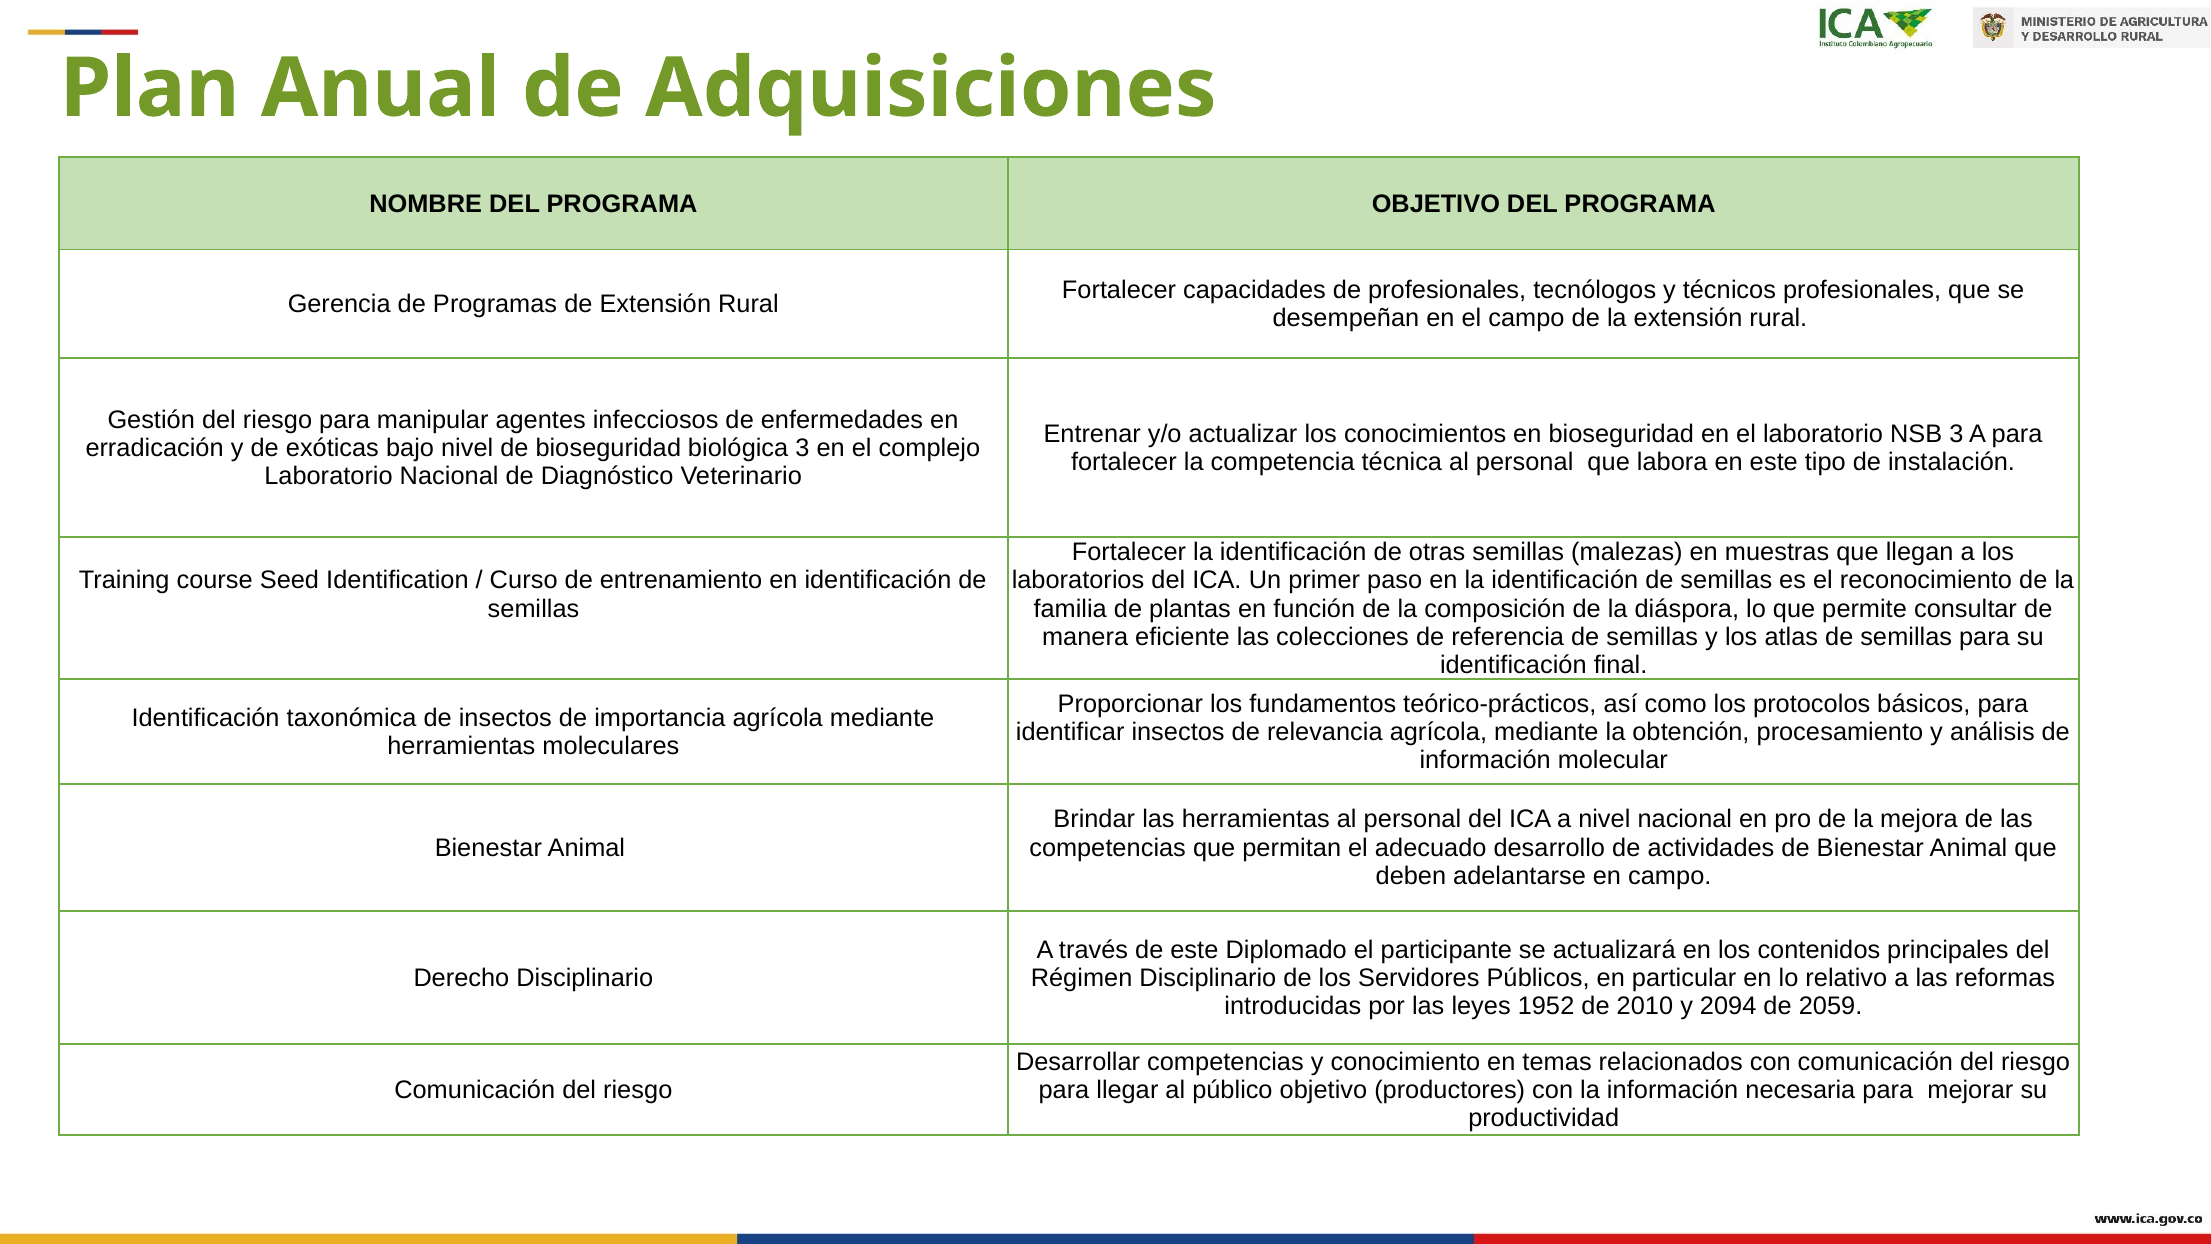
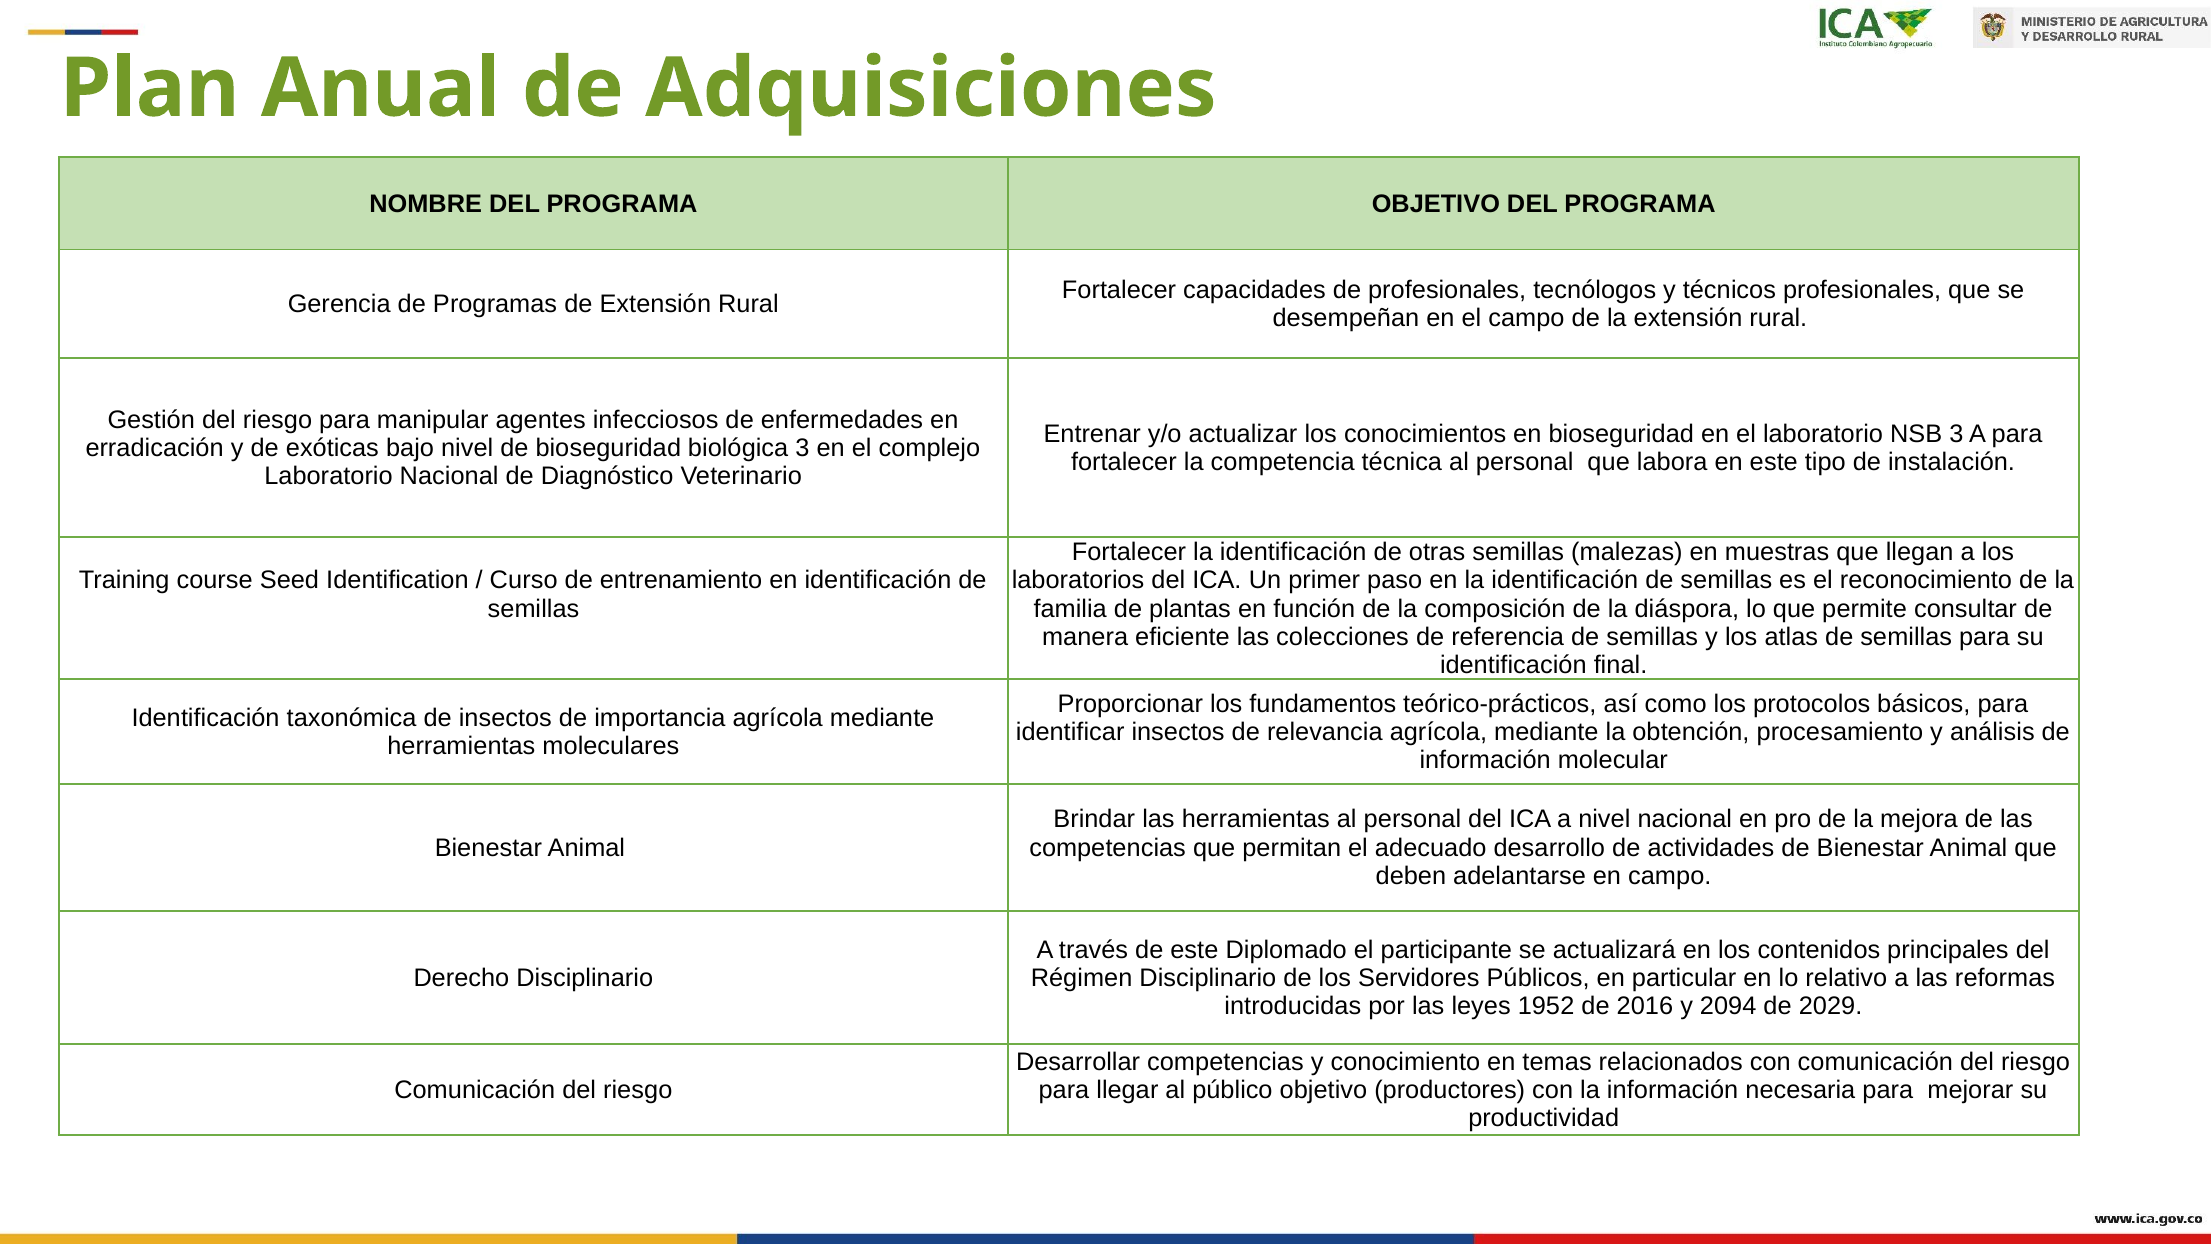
2010: 2010 -> 2016 (1645, 1006)
2059: 2059 -> 2029 (1831, 1006)
